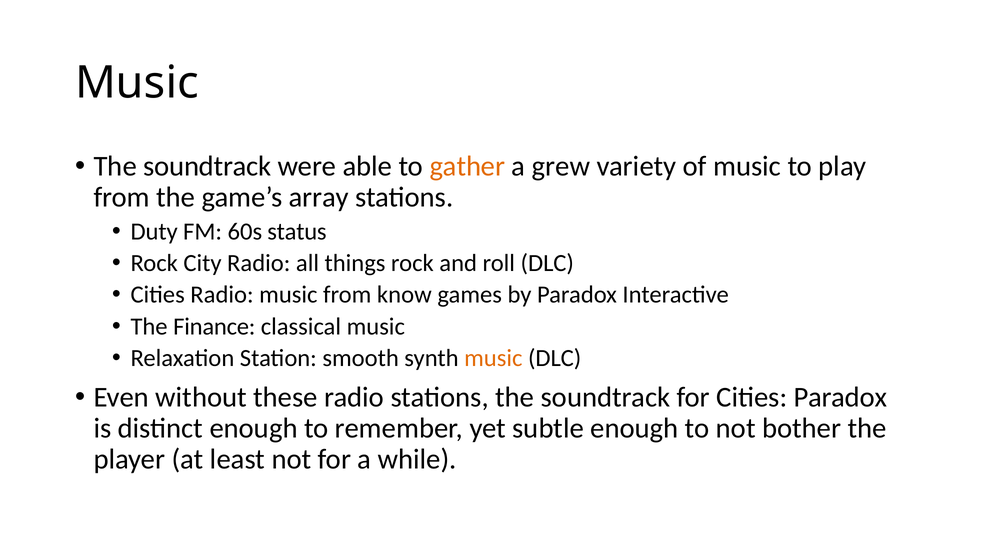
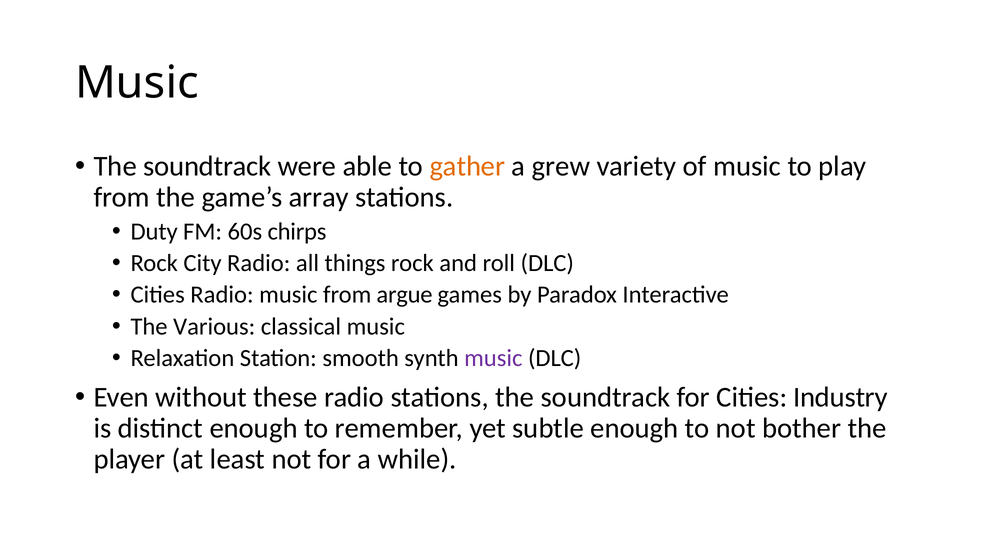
status: status -> chirps (297, 231)
know: know -> argue (405, 295)
Finance: Finance -> Various (214, 327)
music colour: orange -> purple (493, 358)
Cities Paradox: Paradox -> Industry (840, 397)
